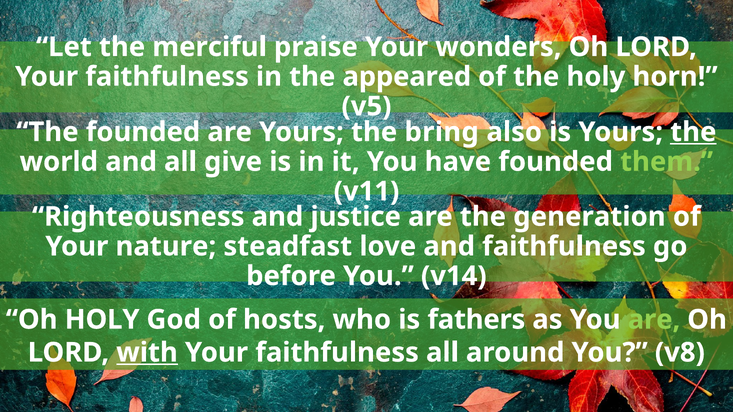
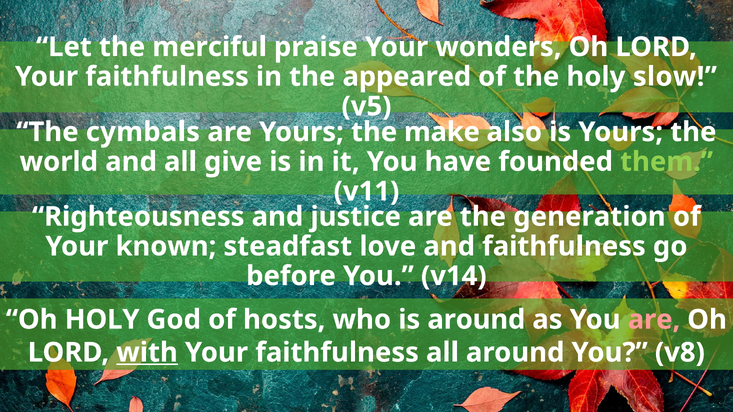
horn: horn -> slow (675, 77)
The founded: founded -> cymbals (143, 132)
bring: bring -> make (442, 132)
the underline: present -> none (693, 132)
nature: nature -> known (166, 247)
is fathers: fathers -> around (476, 320)
are colour: light green -> pink (654, 320)
